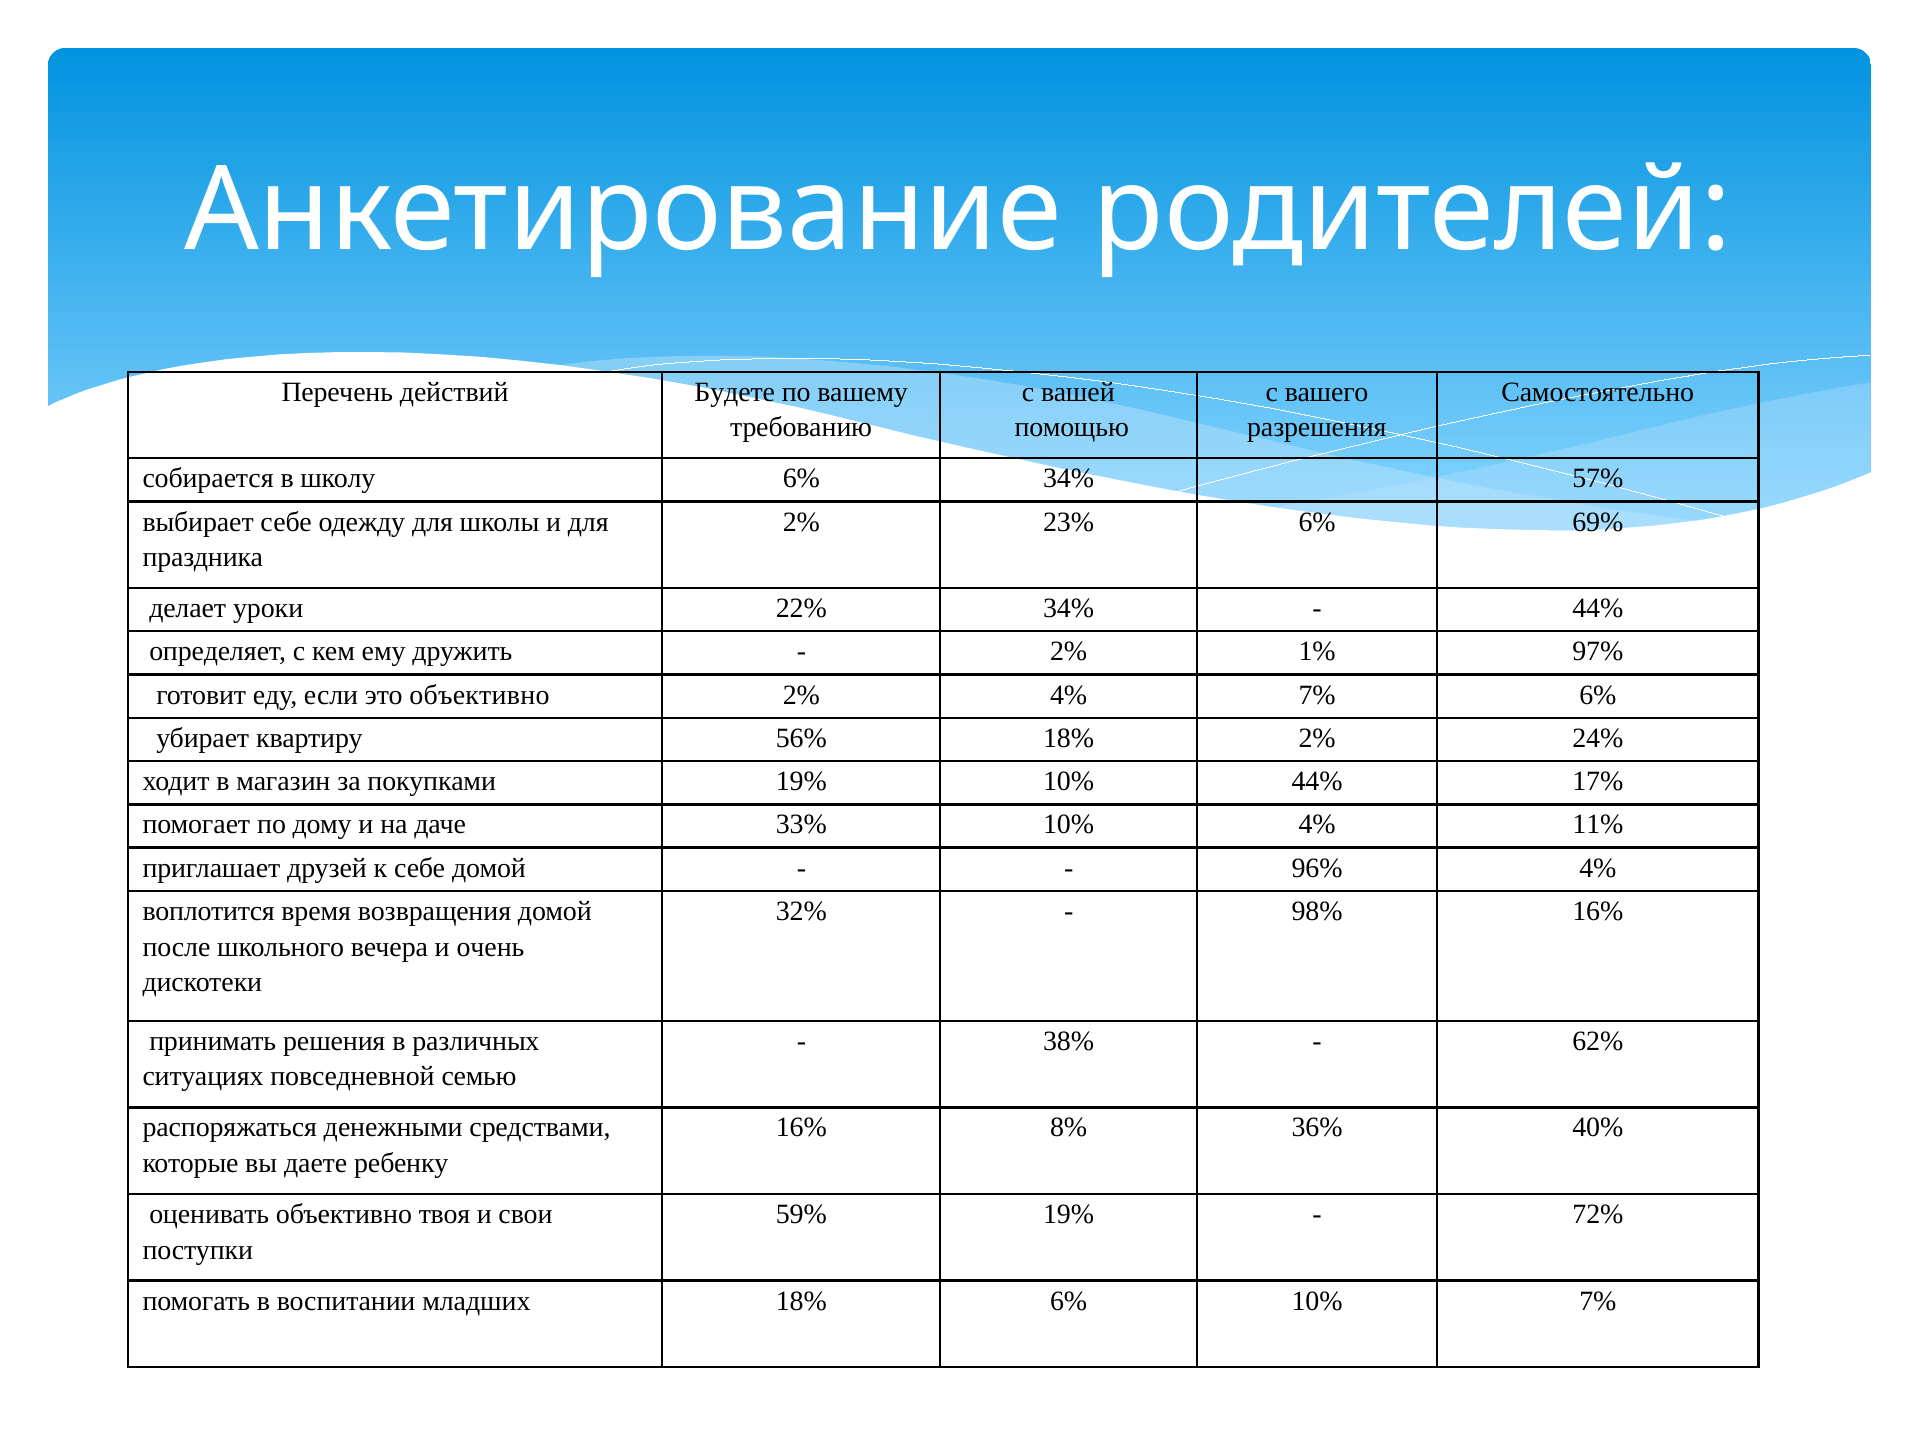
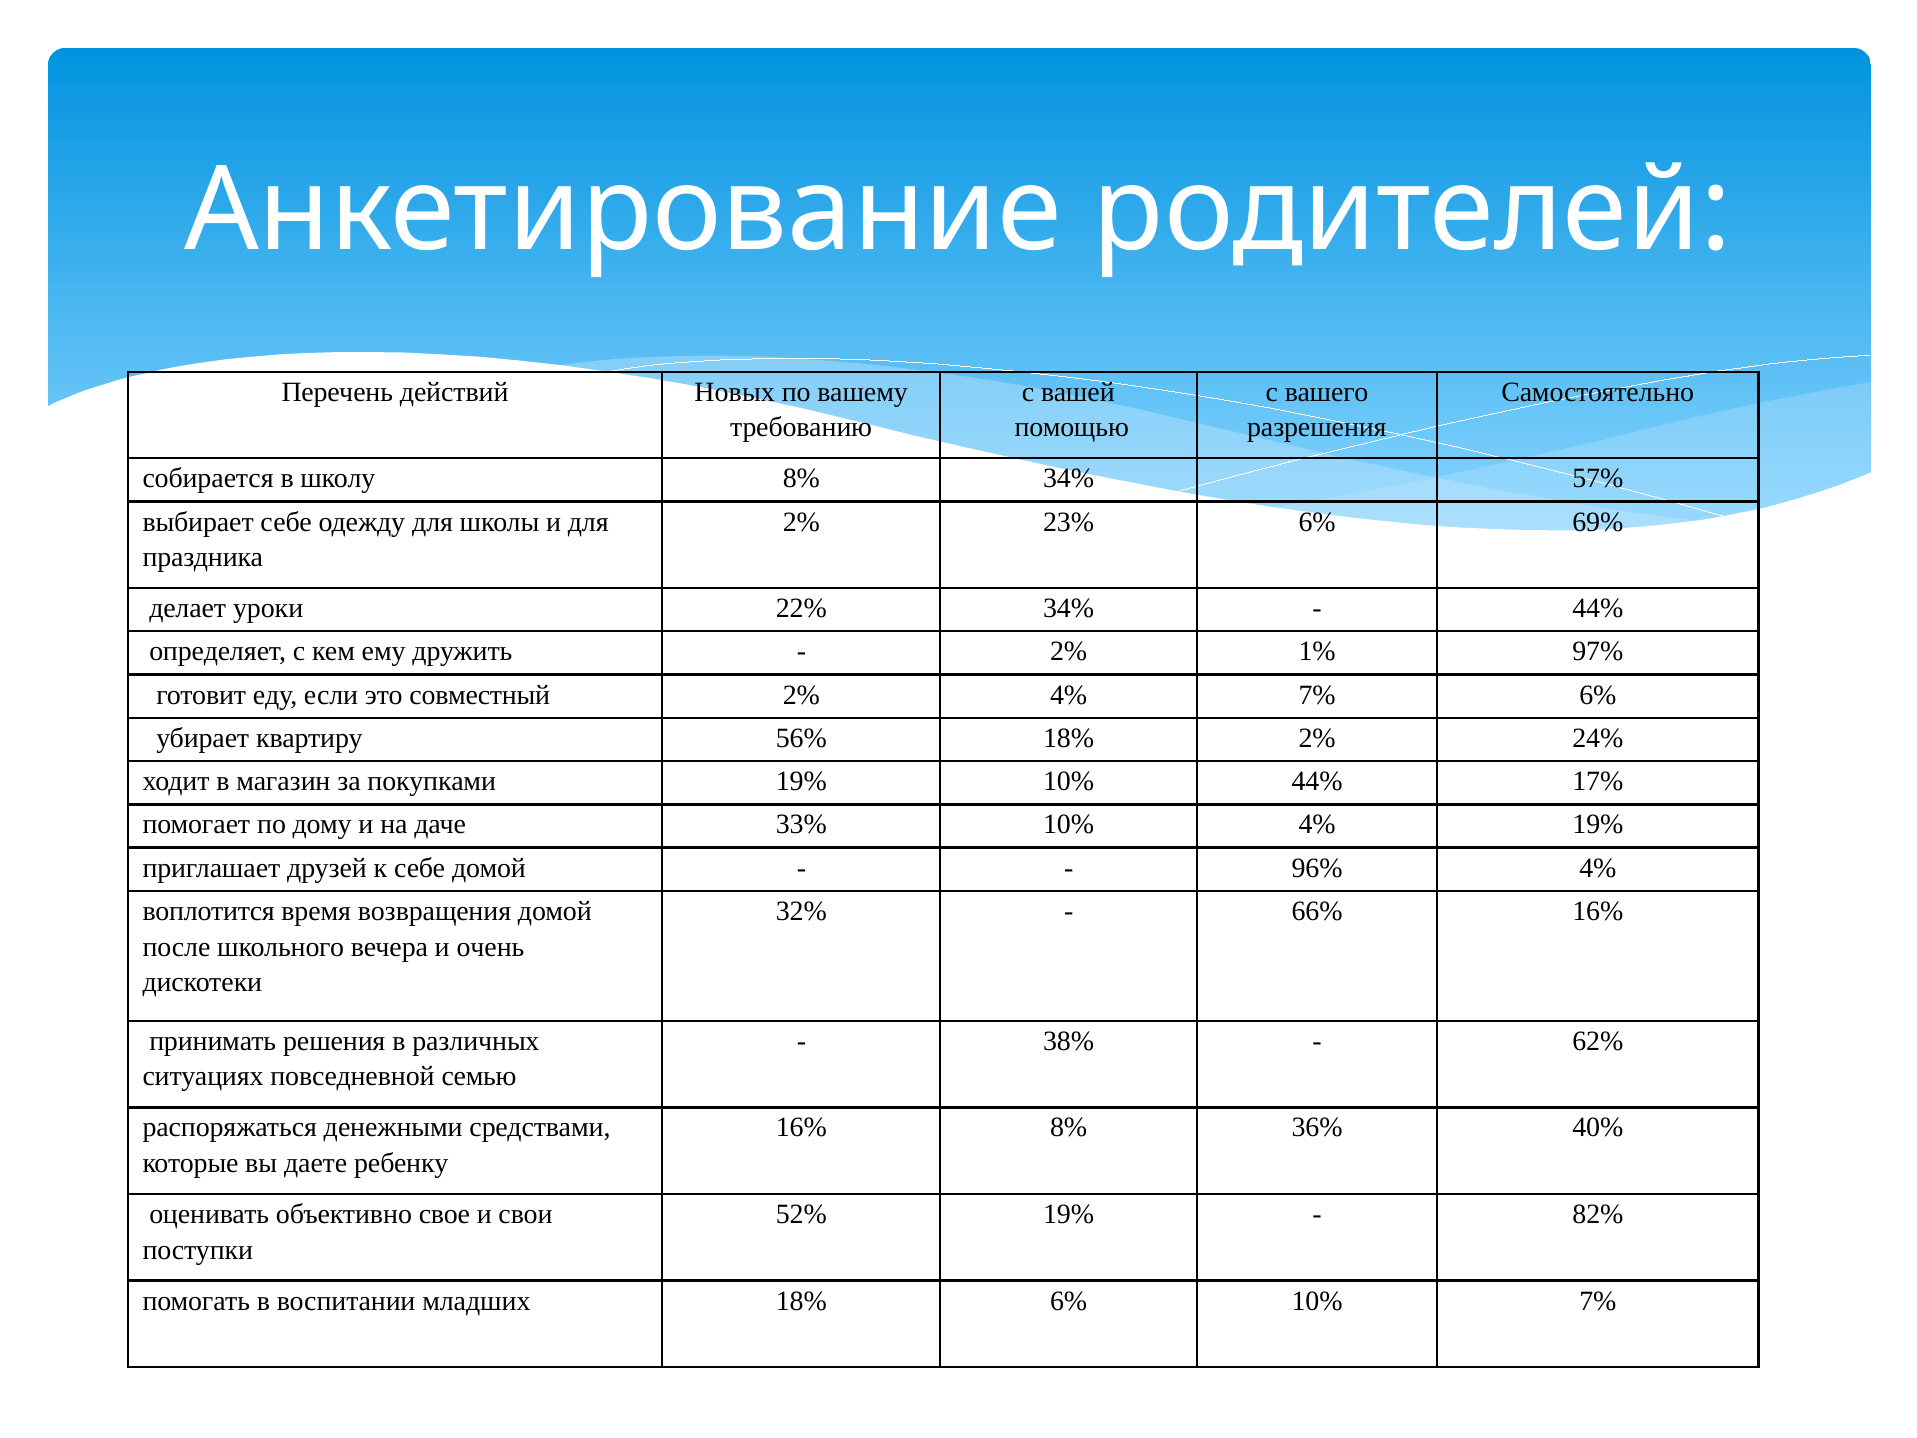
Будете: Будете -> Новых (735, 392)
школу 6%: 6% -> 8% (801, 478)
это объективно: объективно -> совместный (480, 695)
4% 11%: 11% -> 19% (1598, 825)
98%: 98% -> 66% (1317, 911)
твоя: твоя -> свое (444, 1214)
59%: 59% -> 52% (801, 1214)
72%: 72% -> 82% (1598, 1214)
